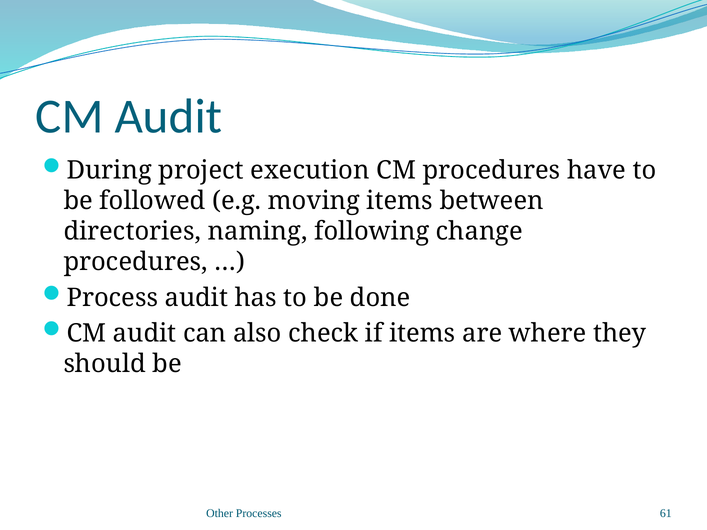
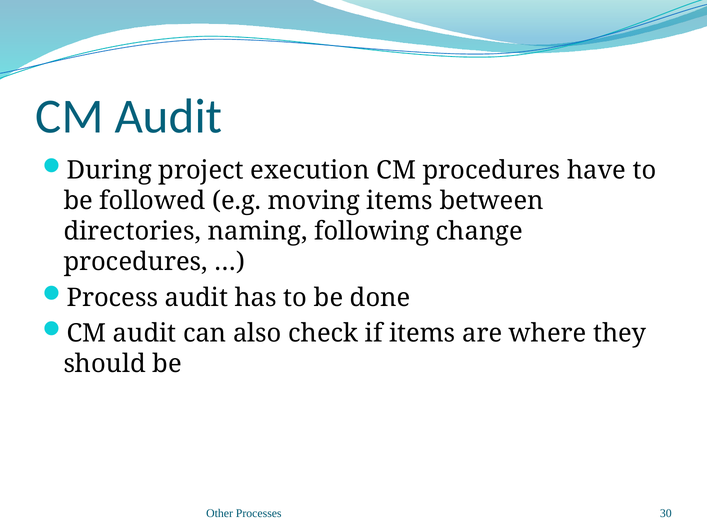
61: 61 -> 30 (666, 513)
